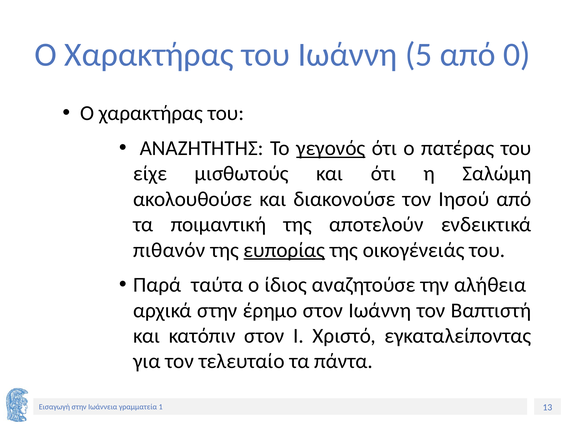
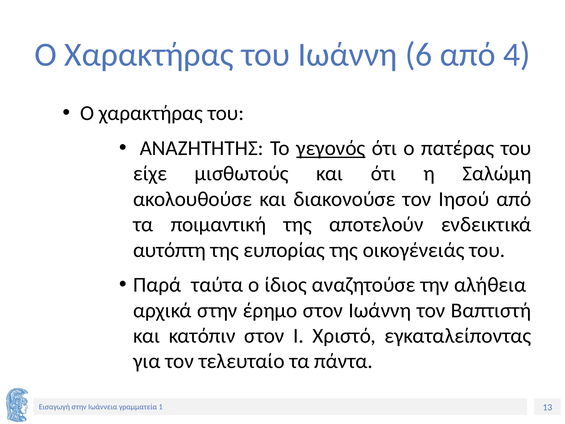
5: 5 -> 6 (419, 55)
0: 0 -> 4 (517, 55)
πιθανόν: πιθανόν -> αυτόπτη (170, 250)
ευπορίας underline: present -> none (284, 250)
